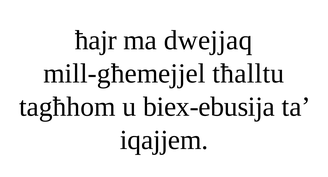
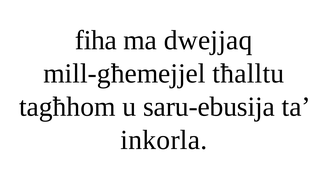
ħajr: ħajr -> fiha (96, 40)
biex-ebusija: biex-ebusija -> saru-ebusija (209, 107)
iqajjem: iqajjem -> inkorla (164, 140)
